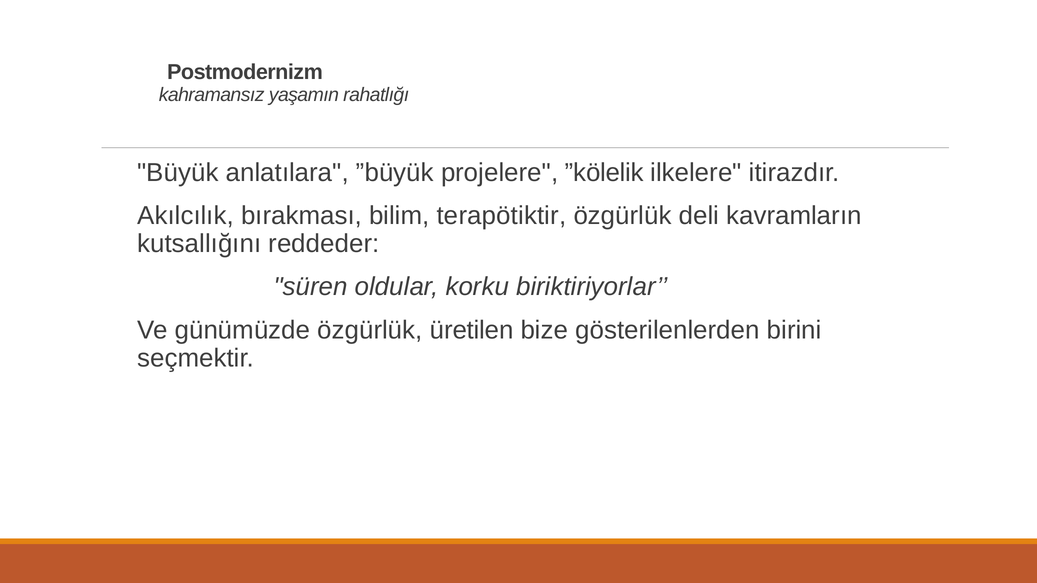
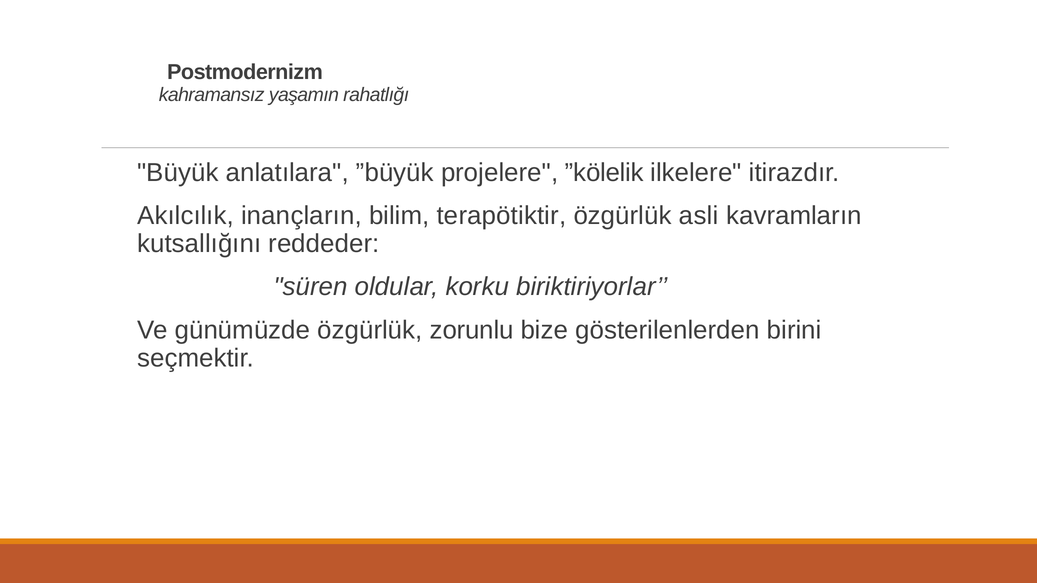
bırakması: bırakması -> inançların (301, 216)
deli: deli -> asli (699, 216)
üretilen: üretilen -> zorunlu (472, 330)
